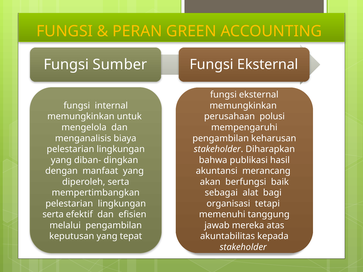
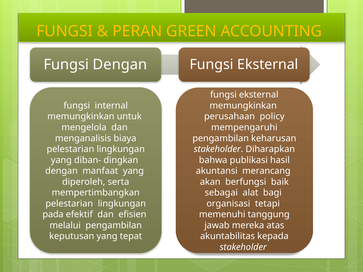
Fungsi Sumber: Sumber -> Dengan (120, 65)
polusi: polusi -> policy (272, 117)
serta: serta -> pada (53, 215)
